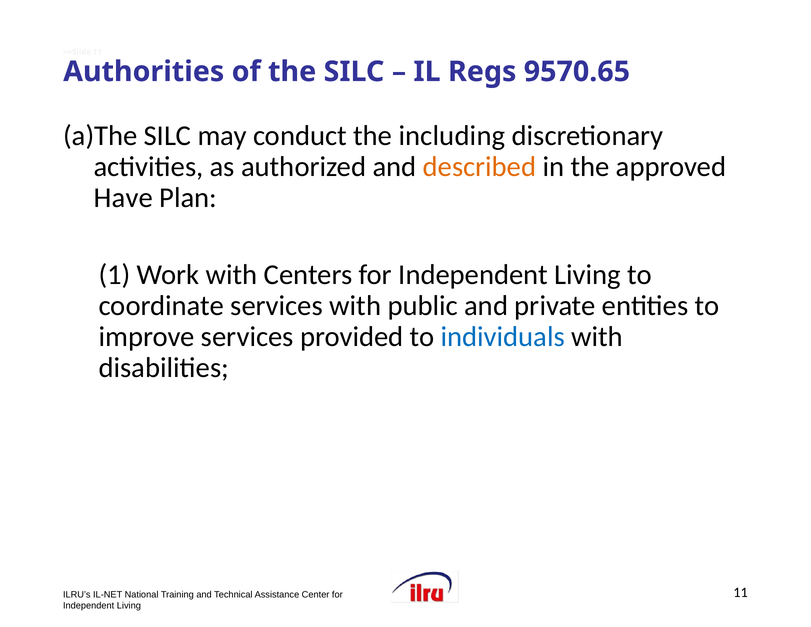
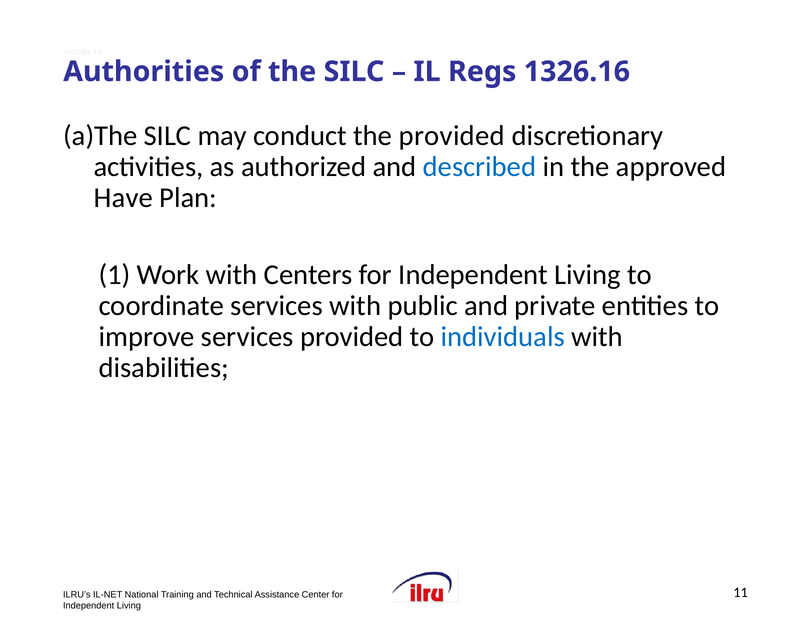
9570.65: 9570.65 -> 1326.16 (577, 72)
the including: including -> provided (452, 136)
described colour: orange -> blue (479, 167)
